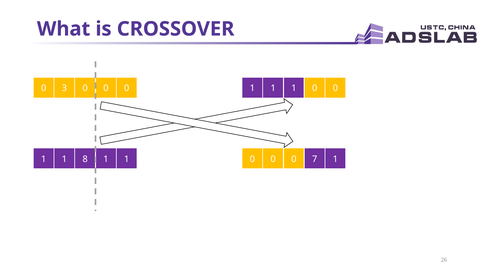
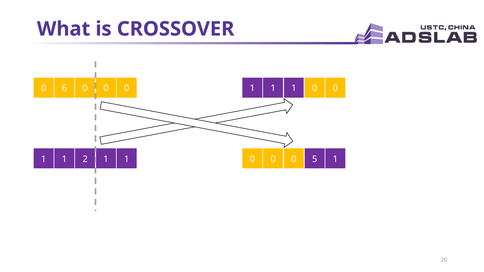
3: 3 -> 6 (64, 88)
8: 8 -> 2 (85, 159)
7: 7 -> 5 (315, 159)
